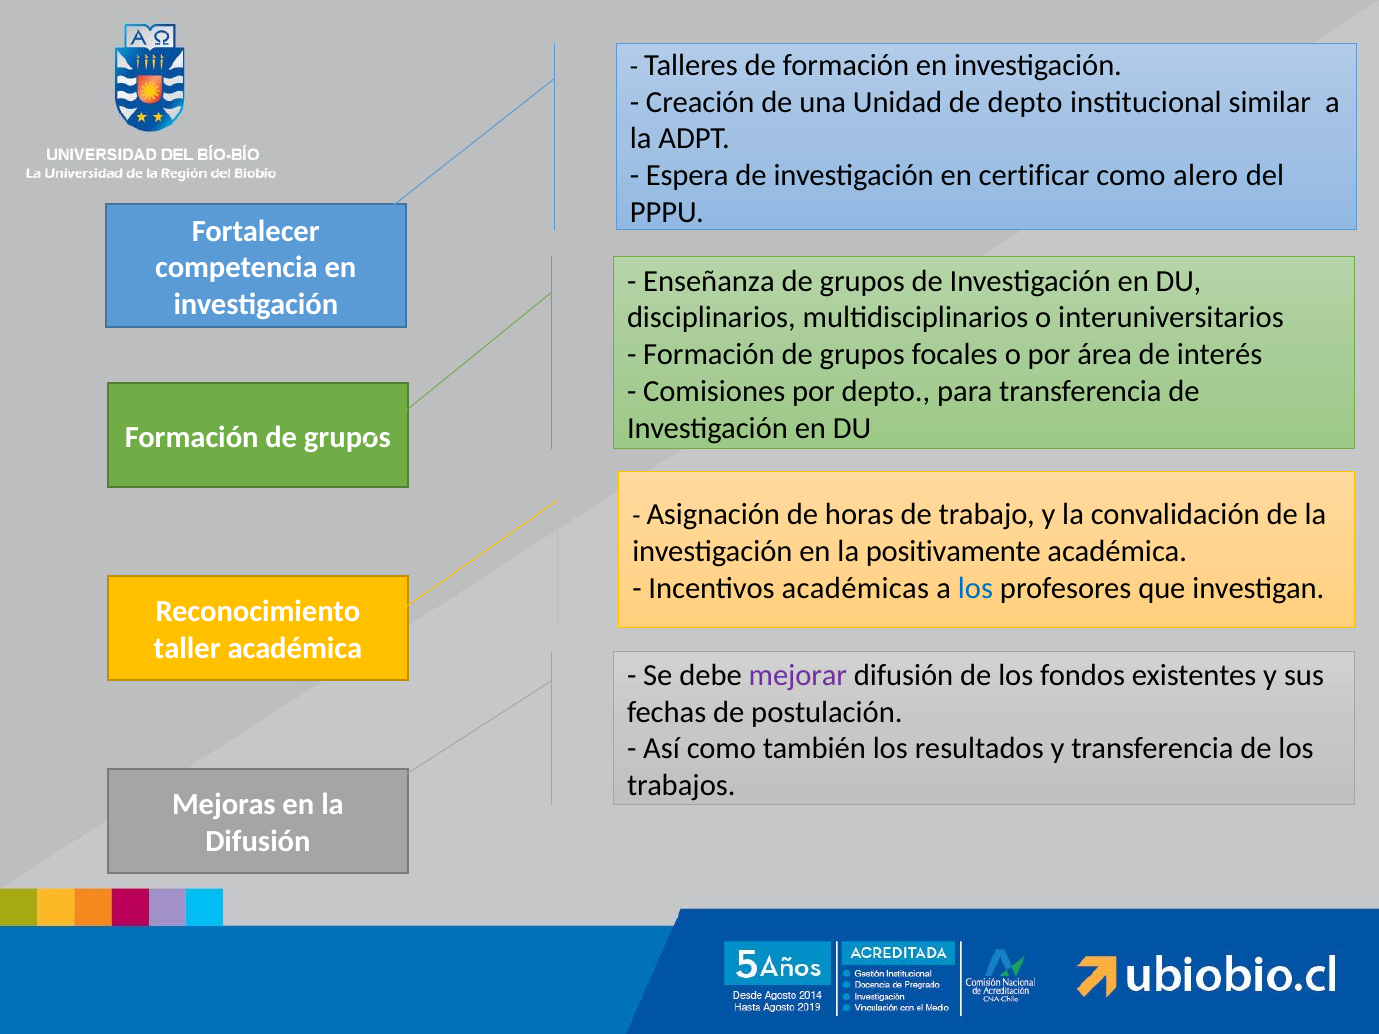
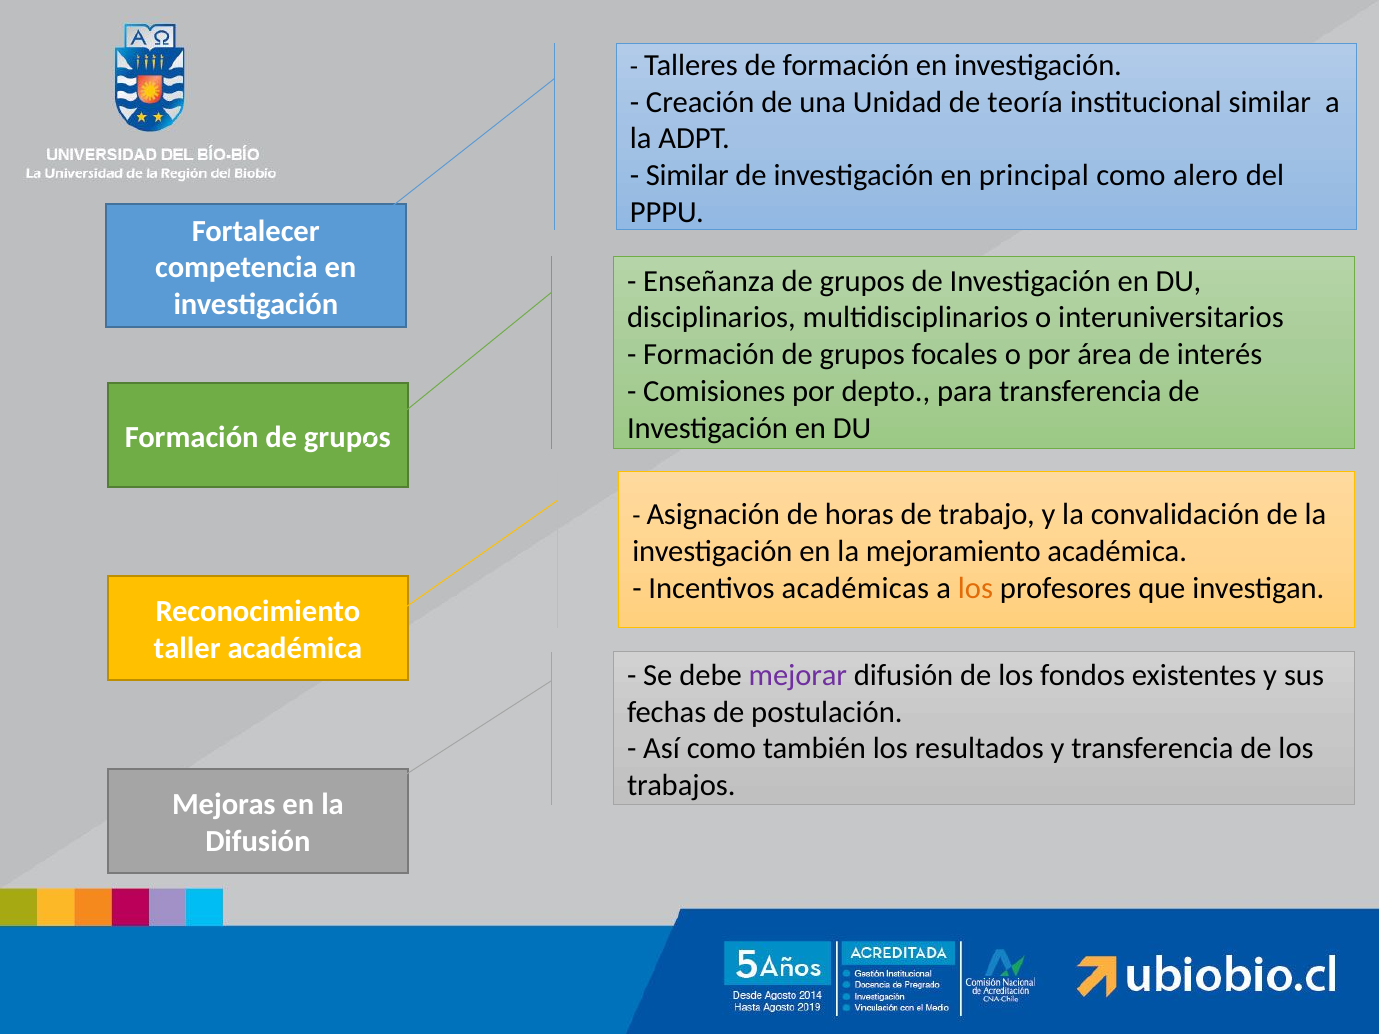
de depto: depto -> teoría (1025, 102)
Espera: Espera -> Similar (687, 176)
certificar: certificar -> principal (1034, 176)
positivamente: positivamente -> mejoramiento (953, 552)
los colour: blue -> orange (976, 589)
